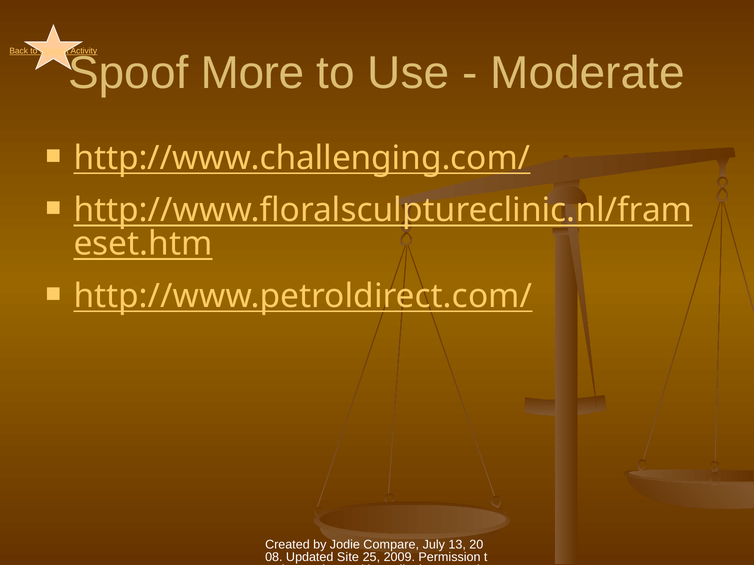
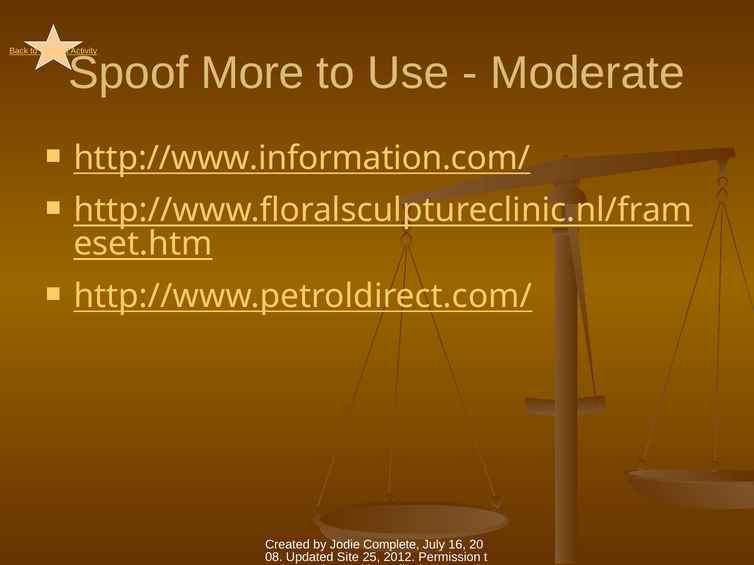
http://www.challenging.com/: http://www.challenging.com/ -> http://www.information.com/ (302, 158)
Compare: Compare -> Complete (391, 545)
13: 13 -> 16 (457, 545)
2009: 2009 -> 2012 (399, 557)
